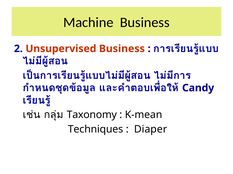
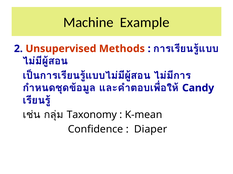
Machine Business: Business -> Example (145, 23)
Unsupervised Business: Business -> Methods (122, 49)
Techniques: Techniques -> Confidence (96, 130)
